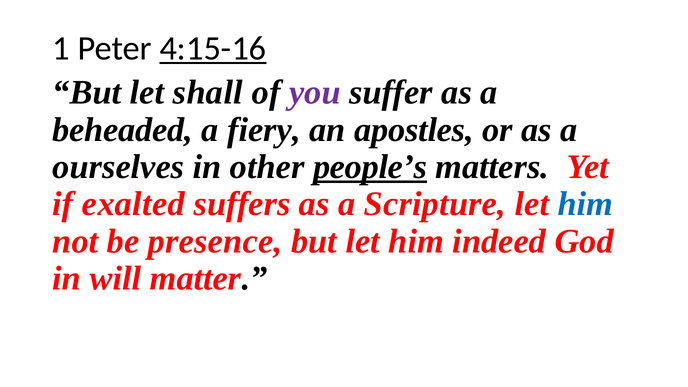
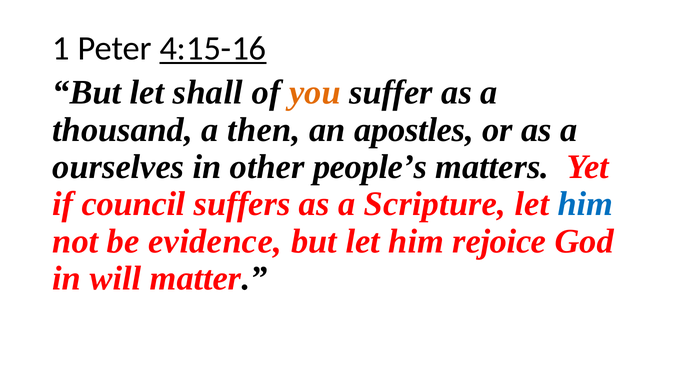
you colour: purple -> orange (315, 93)
beheaded: beheaded -> thousand (123, 130)
fiery: fiery -> then (264, 130)
people’s underline: present -> none (370, 167)
exalted: exalted -> council (134, 204)
presence: presence -> evidence (215, 241)
indeed: indeed -> rejoice (499, 241)
